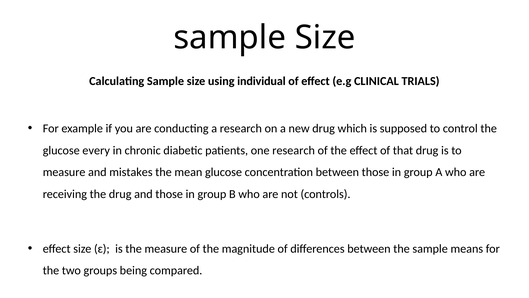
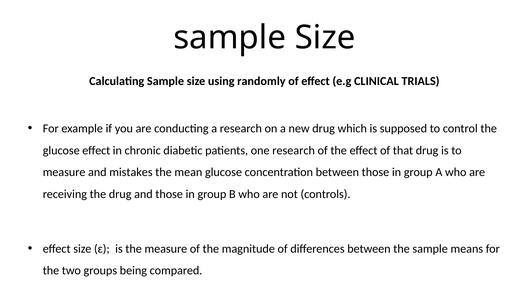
individual: individual -> randomly (261, 81)
glucose every: every -> effect (96, 150)
